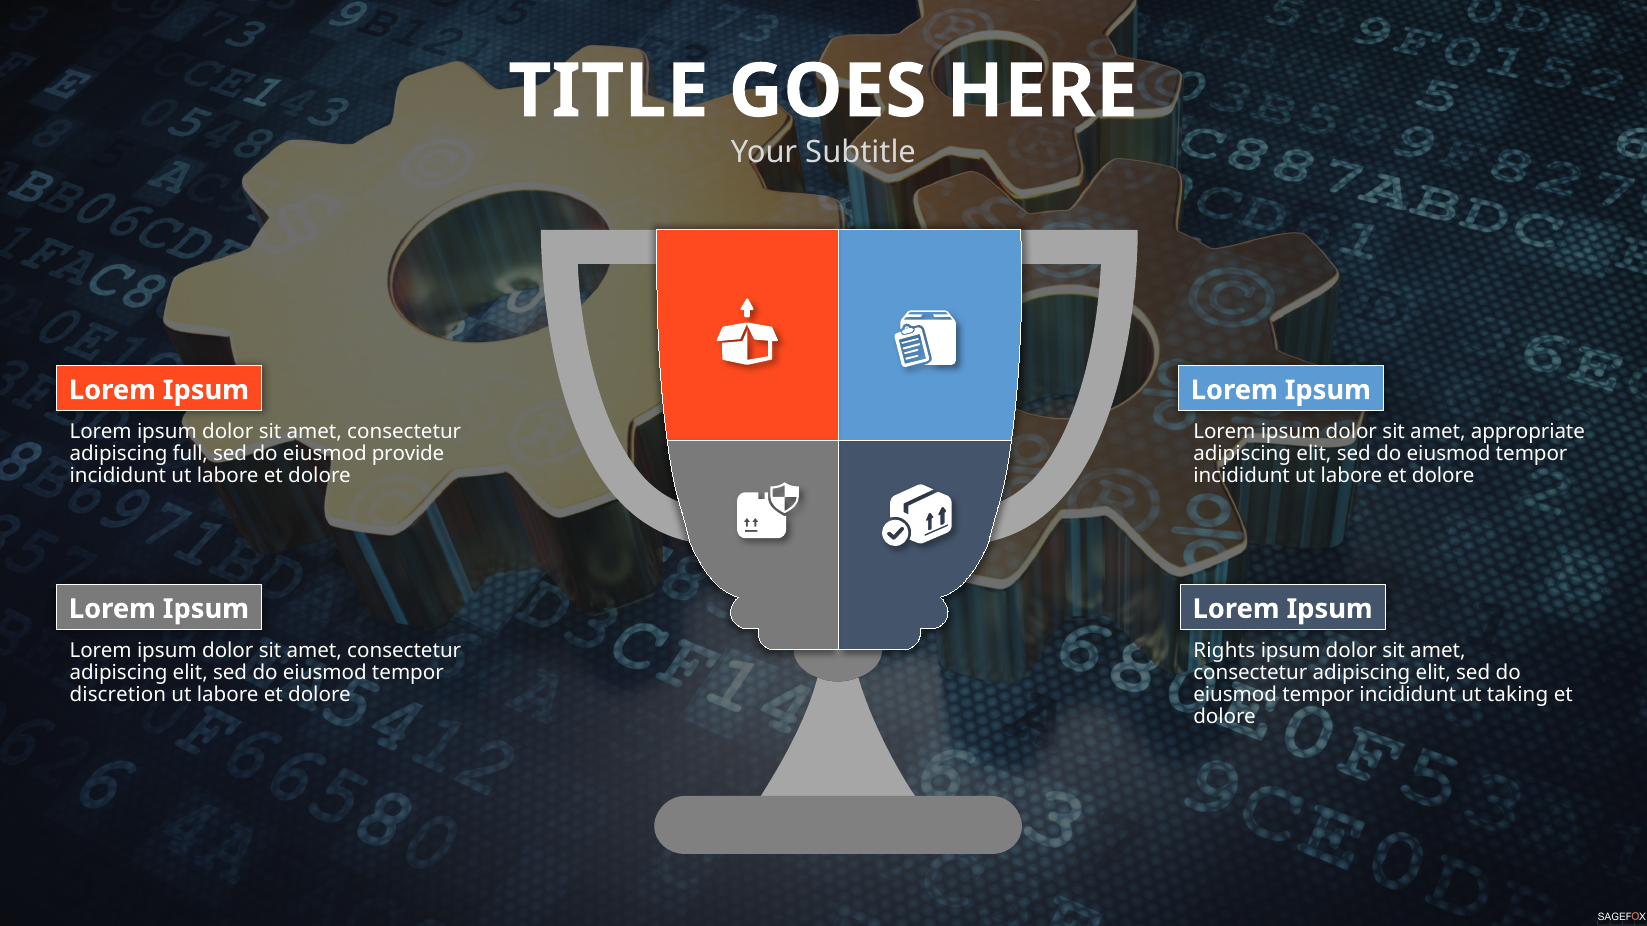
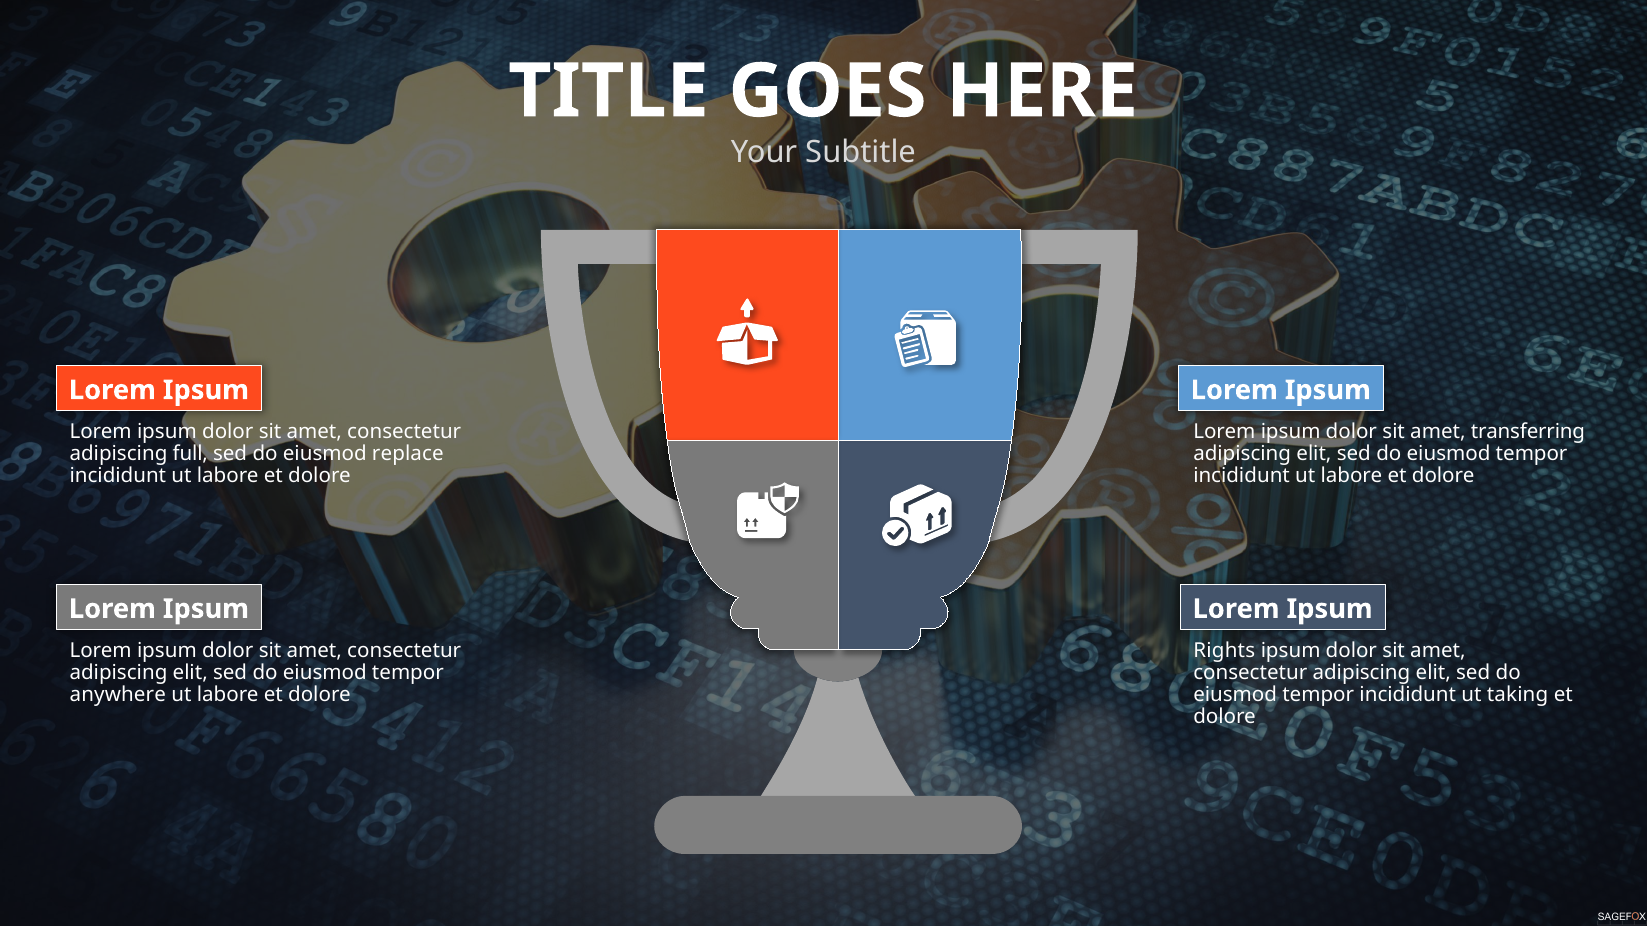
appropriate: appropriate -> transferring (1528, 432)
provide: provide -> replace (408, 454)
discretion: discretion -> anywhere (118, 695)
